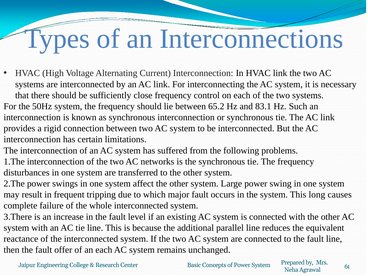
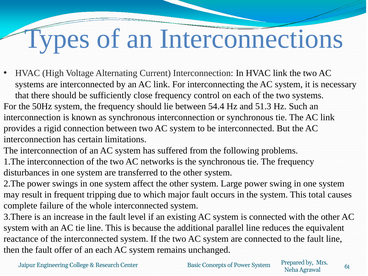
65.2: 65.2 -> 54.4 (216, 106)
83.1: 83.1 -> 51.3 (263, 106)
long: long -> total (317, 195)
